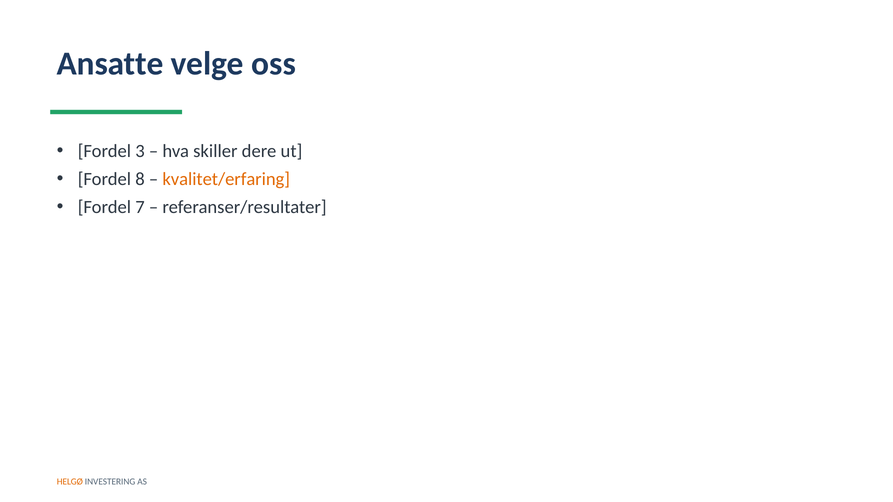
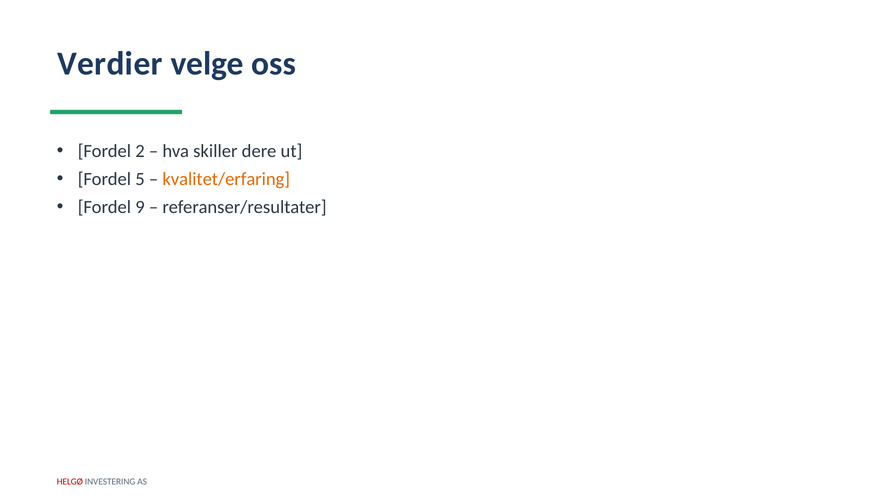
Ansatte: Ansatte -> Verdier (110, 64)
3: 3 -> 2 (140, 151)
8: 8 -> 5 (140, 179)
7: 7 -> 9 (140, 207)
HELGØ colour: orange -> red (70, 482)
